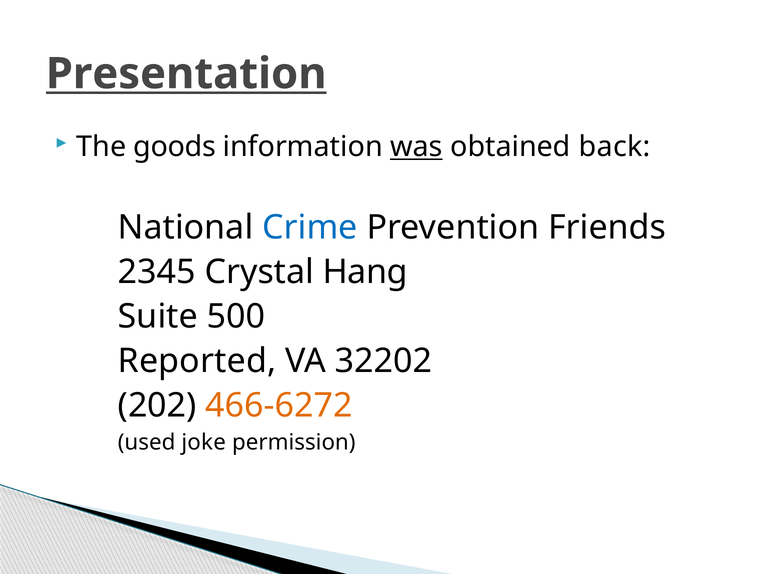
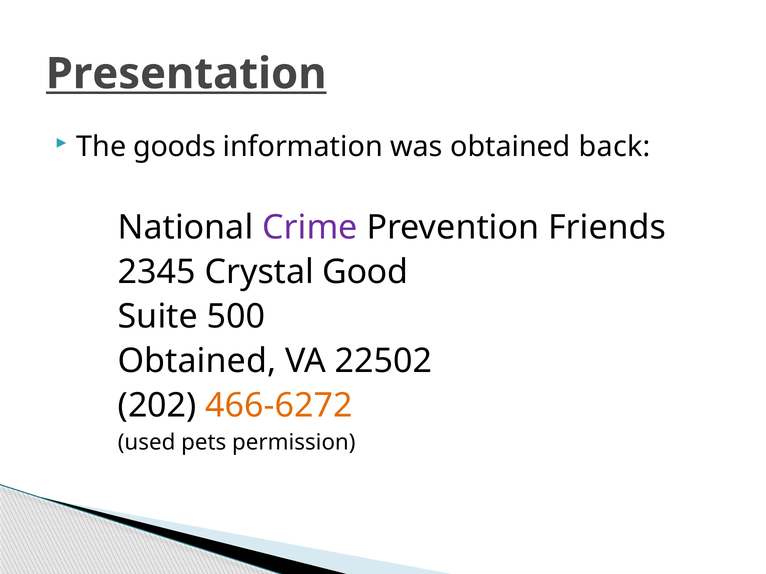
was underline: present -> none (416, 147)
Crime colour: blue -> purple (310, 228)
Hang: Hang -> Good (365, 272)
Reported: Reported -> Obtained (197, 361)
32202: 32202 -> 22502 (384, 361)
joke: joke -> pets (204, 443)
